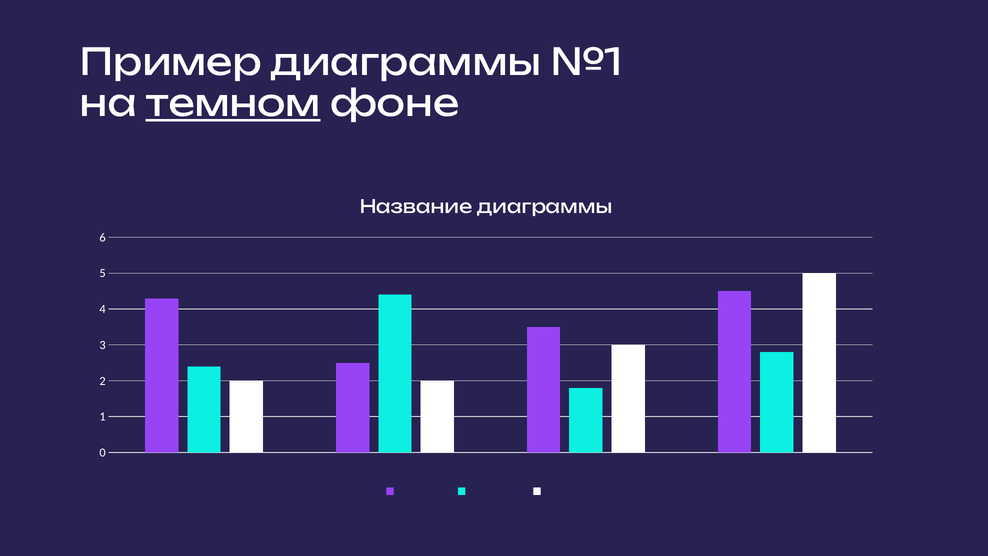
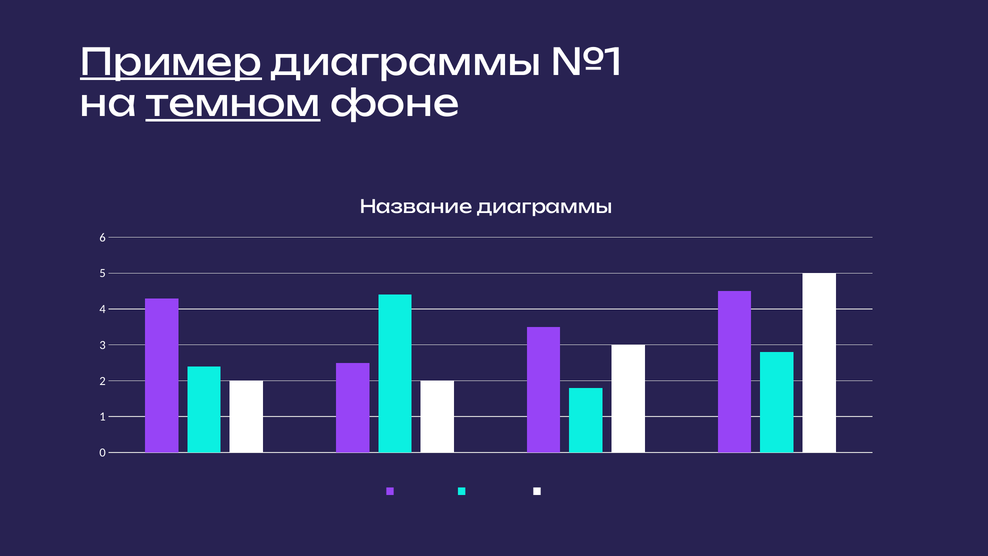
Пример underline: none -> present (171, 63)
